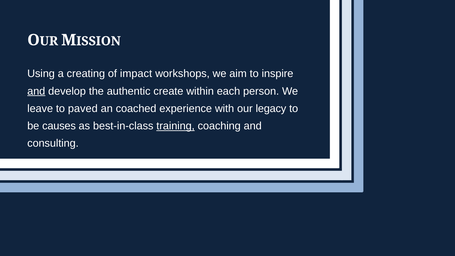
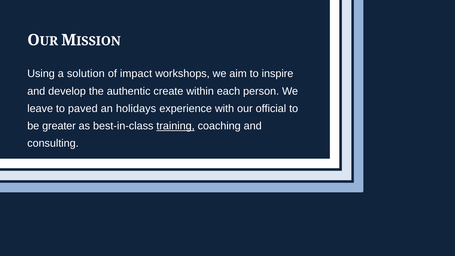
creating: creating -> solution (86, 74)
and underline: present -> none (36, 91)
coached: coached -> holidays (136, 109)
legacy: legacy -> official (271, 109)
causes: causes -> greater (59, 126)
